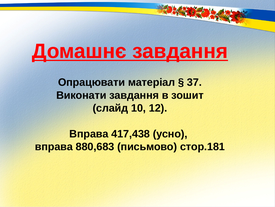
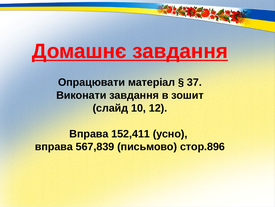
417,438: 417,438 -> 152,411 (131, 133)
880,683: 880,683 -> 567,839 (95, 146)
стор.181: стор.181 -> стор.896 (202, 146)
